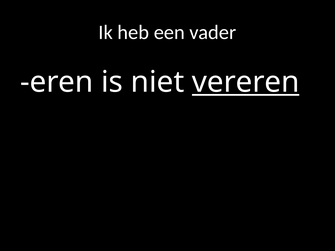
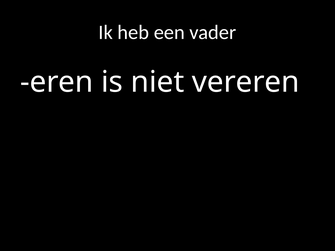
vereren underline: present -> none (246, 82)
